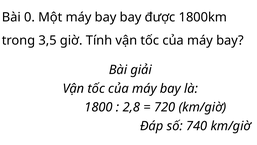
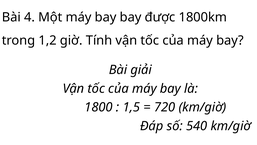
0: 0 -> 4 (29, 17)
3,5: 3,5 -> 1,2 (48, 40)
2,8: 2,8 -> 1,5 (131, 107)
740: 740 -> 540 (197, 126)
